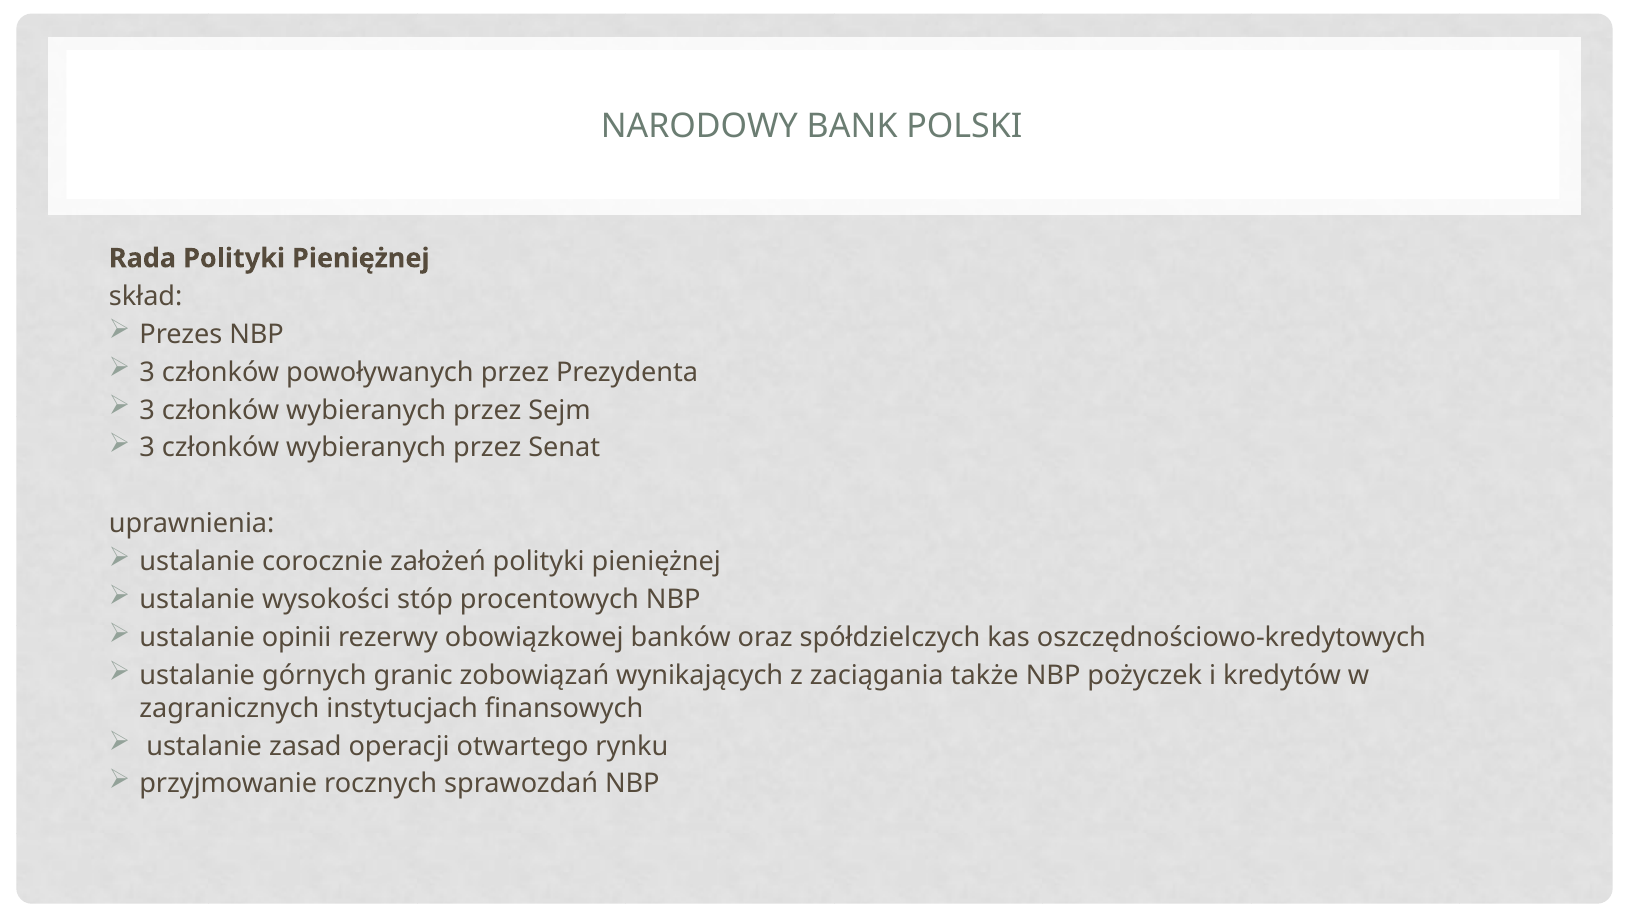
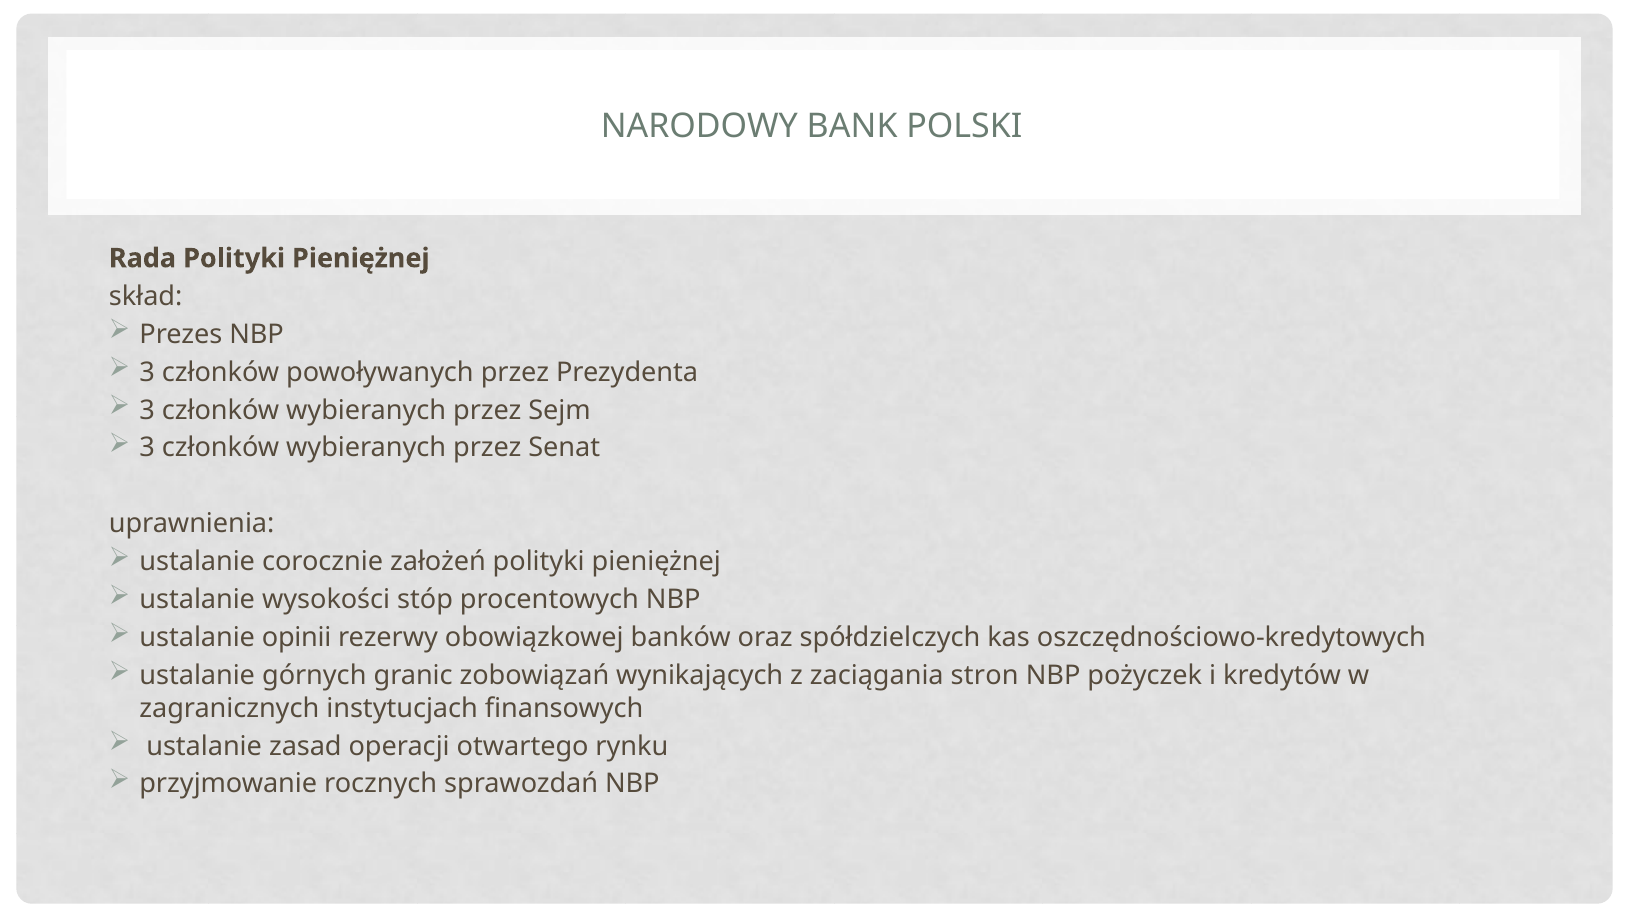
także: także -> stron (985, 676)
